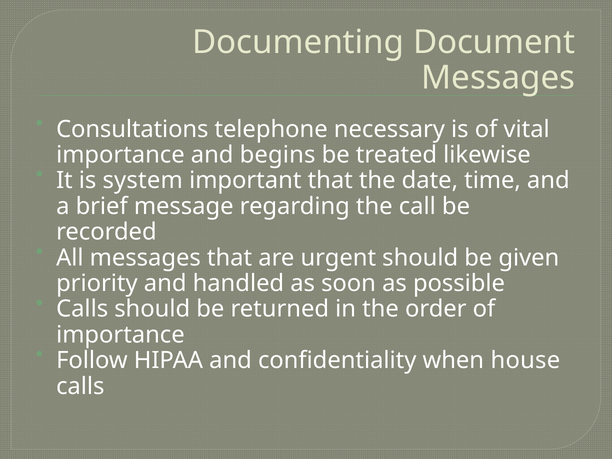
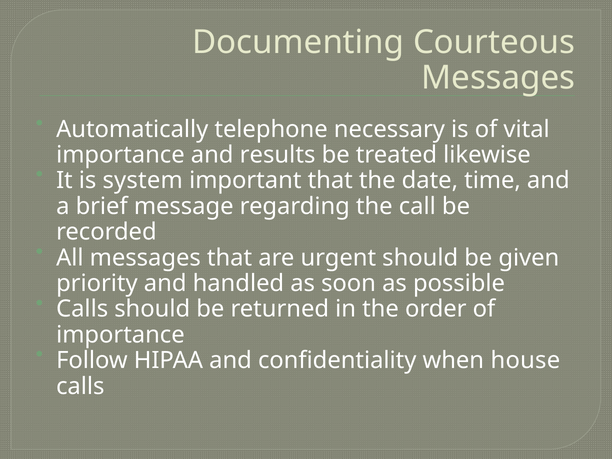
Document: Document -> Courteous (494, 42)
Consultations: Consultations -> Automatically (132, 129)
begins: begins -> results (278, 155)
